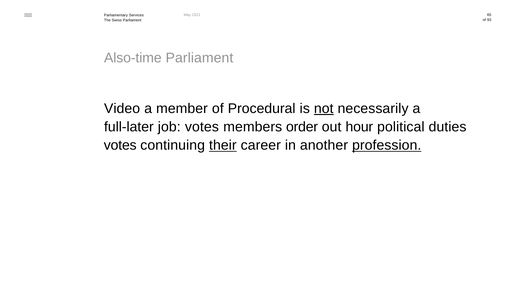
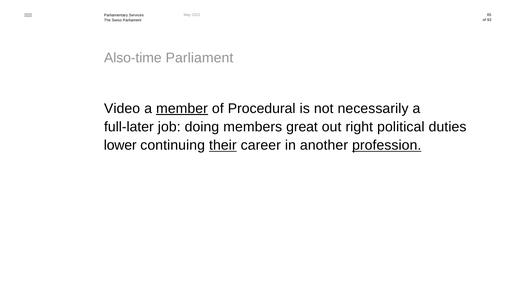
member underline: none -> present (182, 109)
not underline: present -> none (324, 109)
job votes: votes -> doing (202, 127)
order: order -> great (302, 127)
hour: hour -> right (359, 127)
votes: votes -> lower (120, 145)
